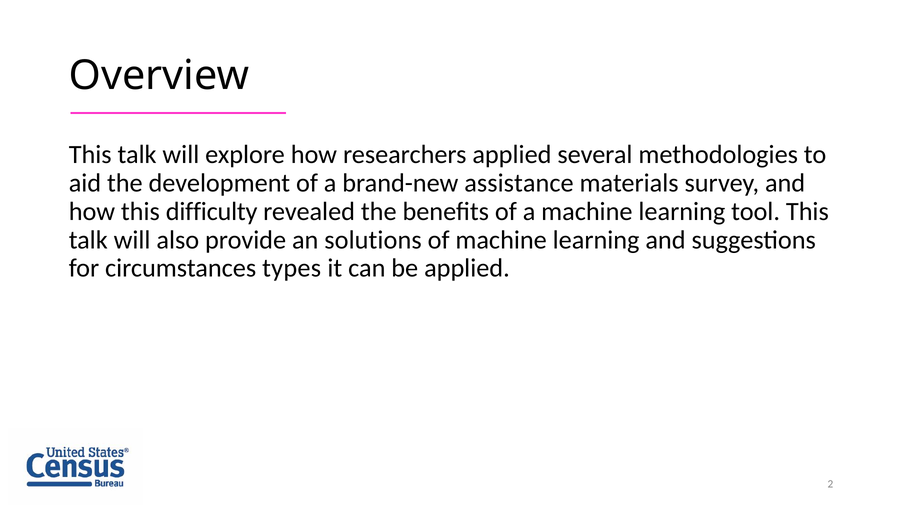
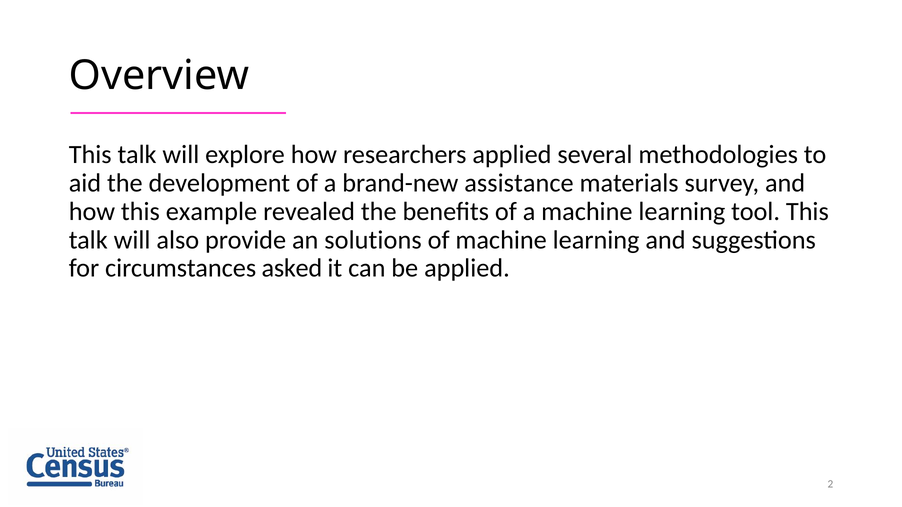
difficulty: difficulty -> example (211, 212)
types: types -> asked (292, 268)
